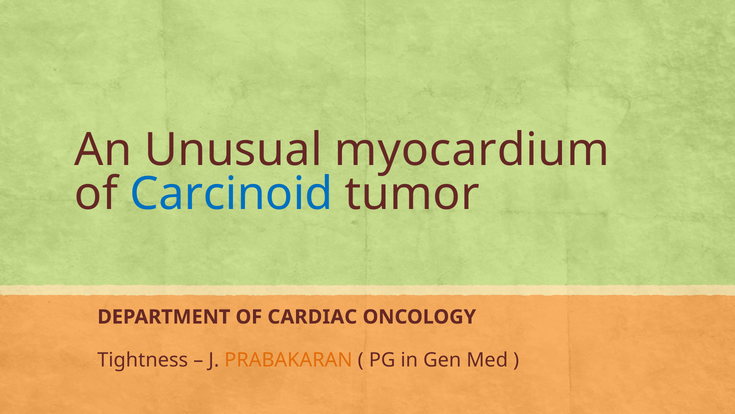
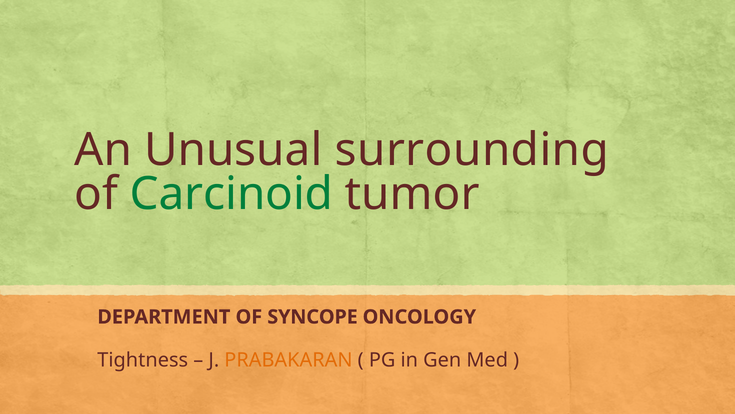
myocardium: myocardium -> surrounding (472, 150)
Carcinoid colour: blue -> green (231, 194)
CARDIAC: CARDIAC -> SYNCOPE (313, 317)
